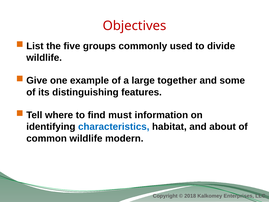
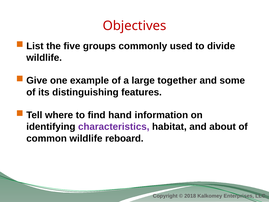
must: must -> hand (120, 115)
characteristics colour: blue -> purple (114, 127)
modern: modern -> reboard (124, 138)
